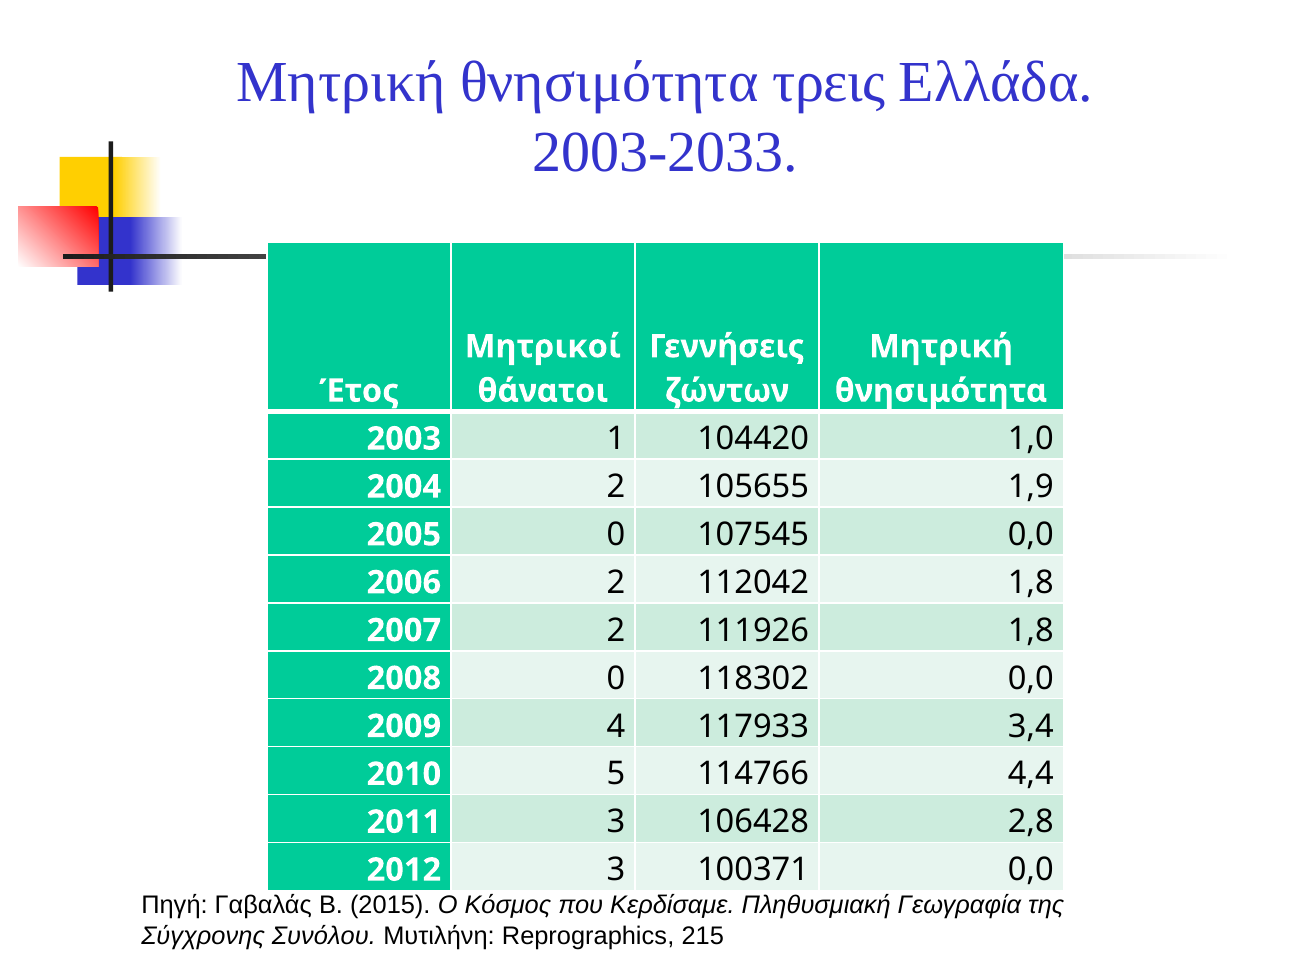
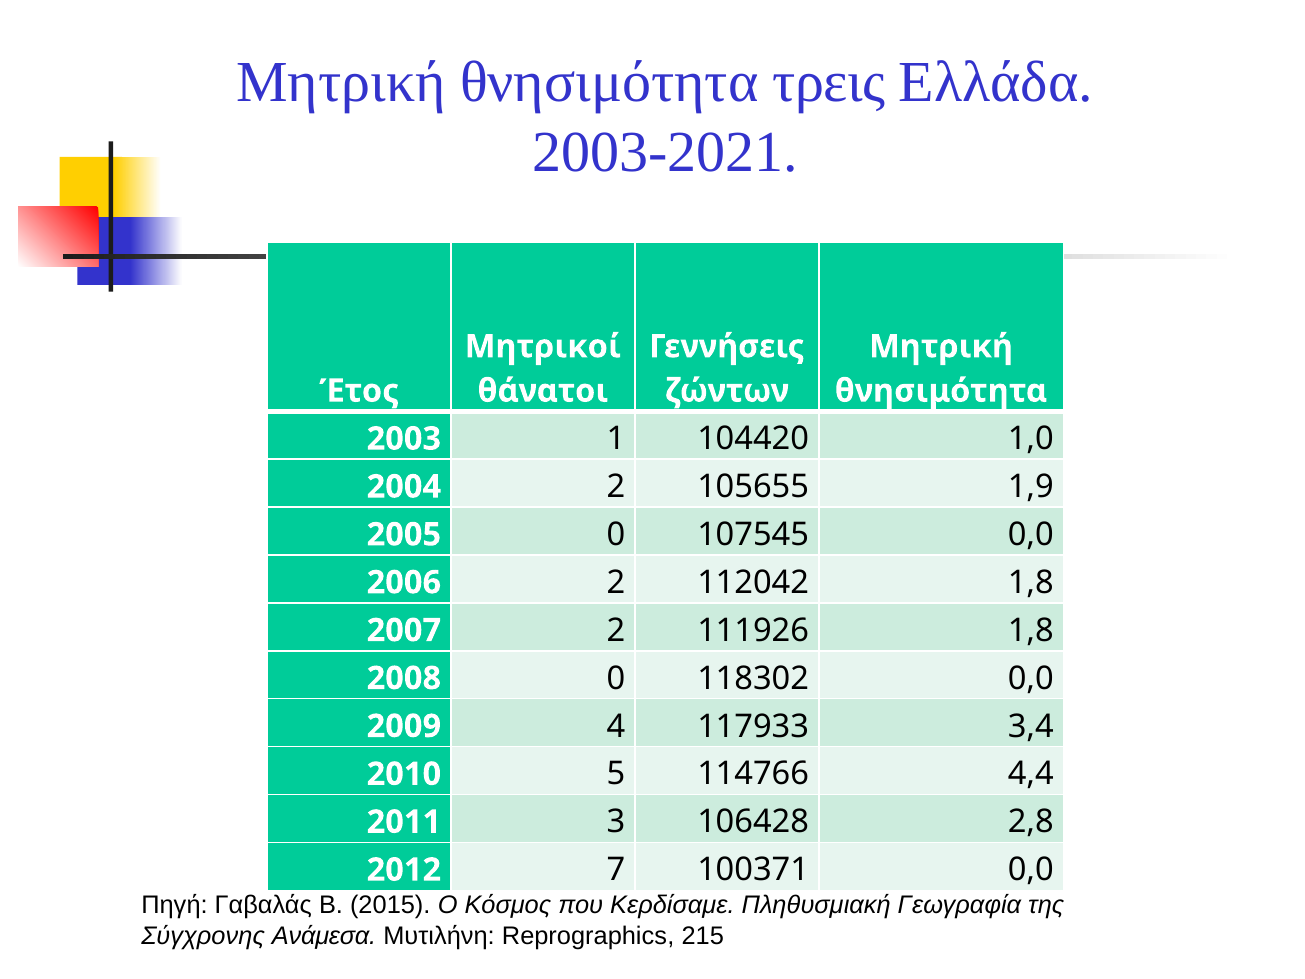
2003-2033: 2003-2033 -> 2003-2021 (665, 152)
2012 3: 3 -> 7 (616, 870)
Συνόλου: Συνόλου -> Ανάμεσα (324, 936)
